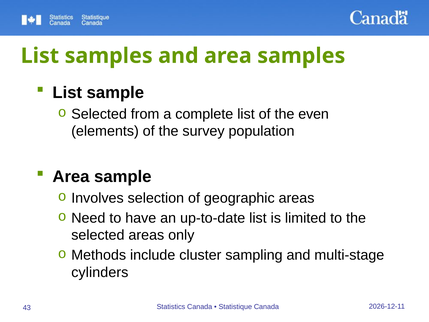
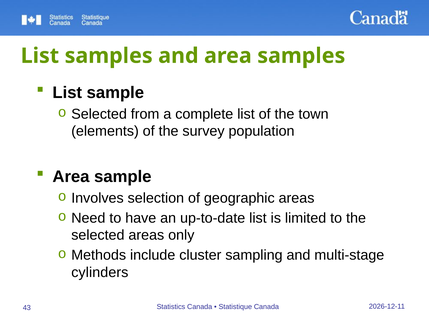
even: even -> town (314, 114)
